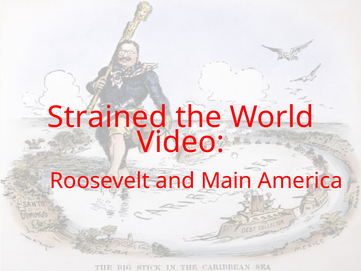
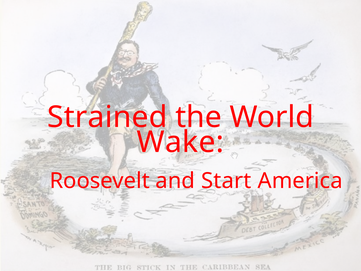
Video: Video -> Wake (180, 142)
Main: Main -> Start (226, 181)
